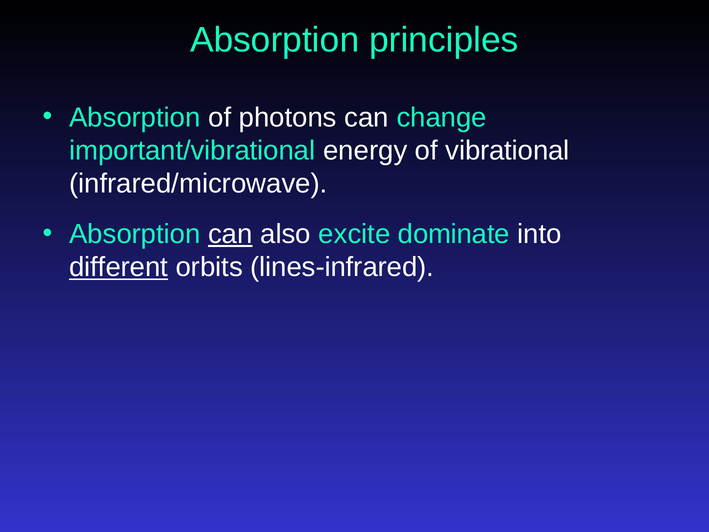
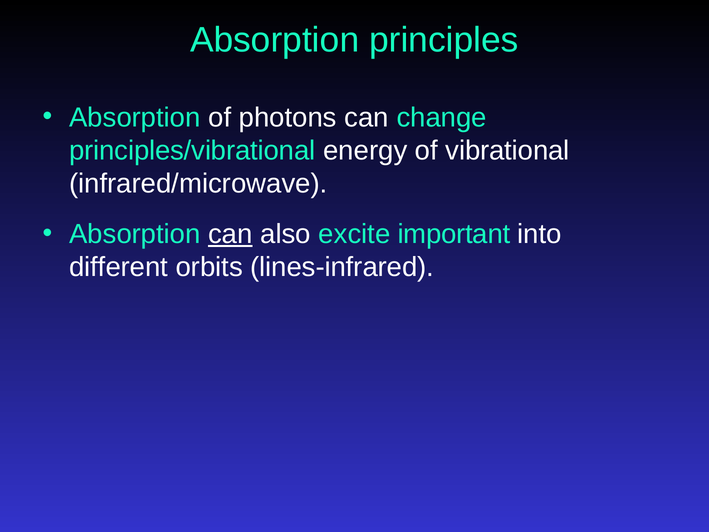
important/vibrational: important/vibrational -> principles/vibrational (192, 150)
dominate: dominate -> important (454, 234)
different underline: present -> none (119, 267)
